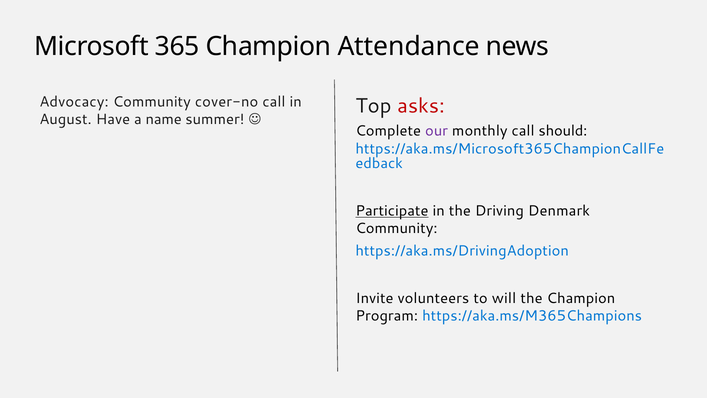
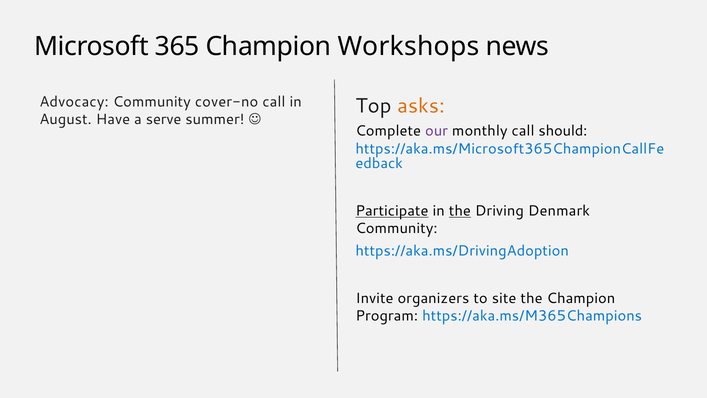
Attendance: Attendance -> Workshops (408, 47)
asks colour: red -> orange (421, 106)
name: name -> serve (164, 119)
the underline: none -> present (460, 211)
volunteers: volunteers -> organizers (433, 298)
will: will -> site (504, 298)
